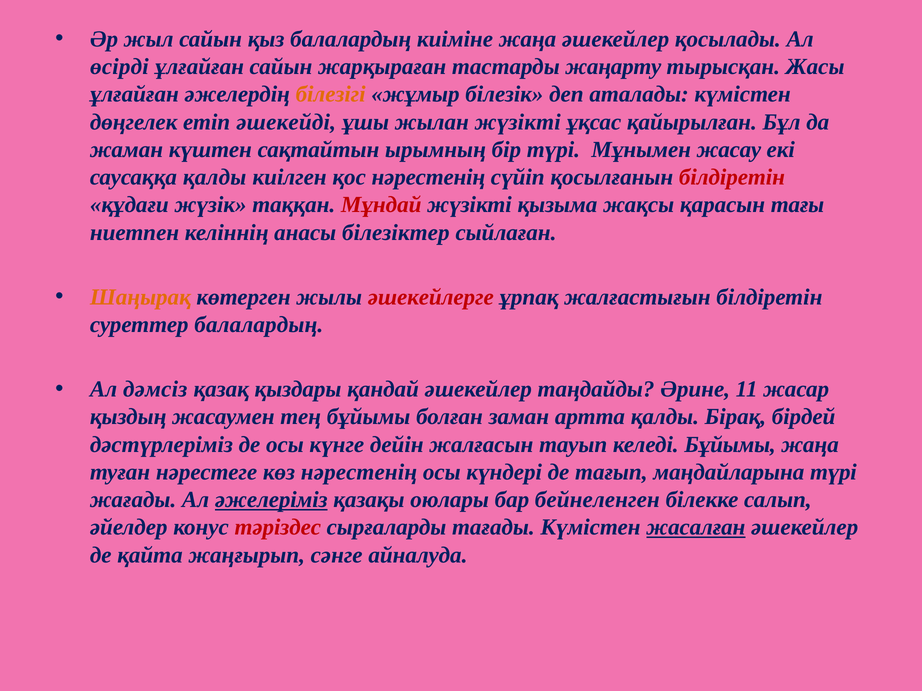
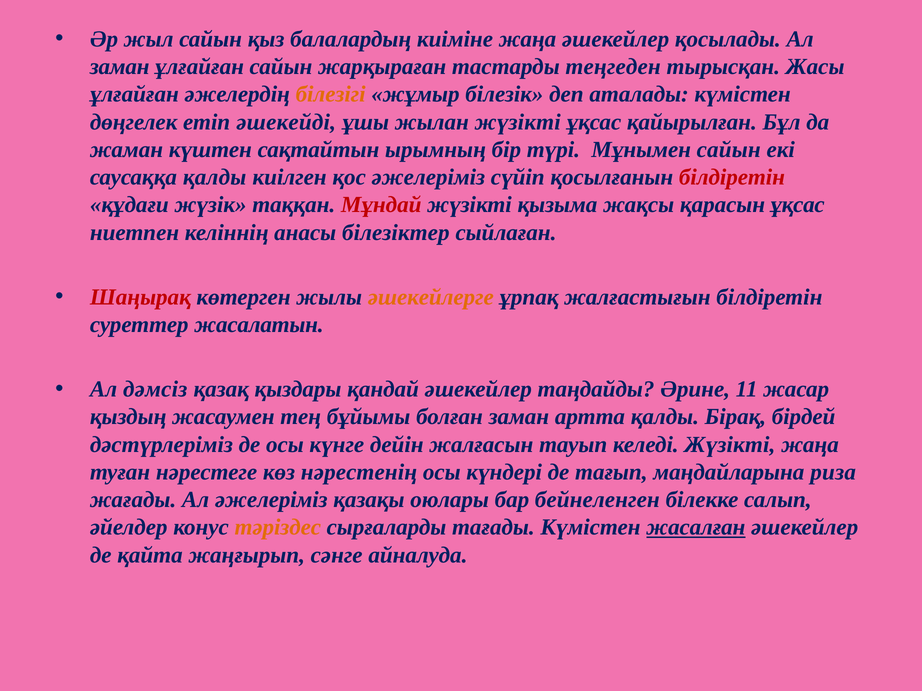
өсірді: өсірді -> заман (120, 67)
жаңарту: жаңарту -> теңгеден (613, 67)
Мұнымен жасау: жасау -> сайын (729, 150)
қос нәрестенің: нәрестенің -> әжелеріміз (428, 177)
қарасын тағы: тағы -> ұқсас (798, 205)
Шаңырақ colour: orange -> red (140, 297)
әшекейлерге colour: red -> orange (431, 297)
суреттер балалардың: балалардың -> жасалатын (259, 325)
келеді Бұйымы: Бұйымы -> Жүзікті (730, 445)
маңдайларына түрі: түрі -> риза (833, 472)
әжелеріміз underline: present -> none (271, 500)
тәріздес colour: red -> orange (278, 528)
